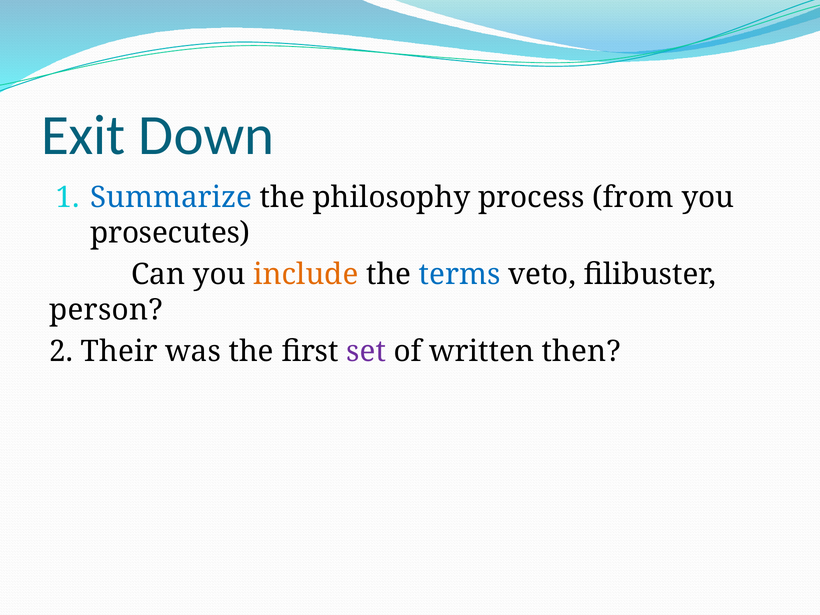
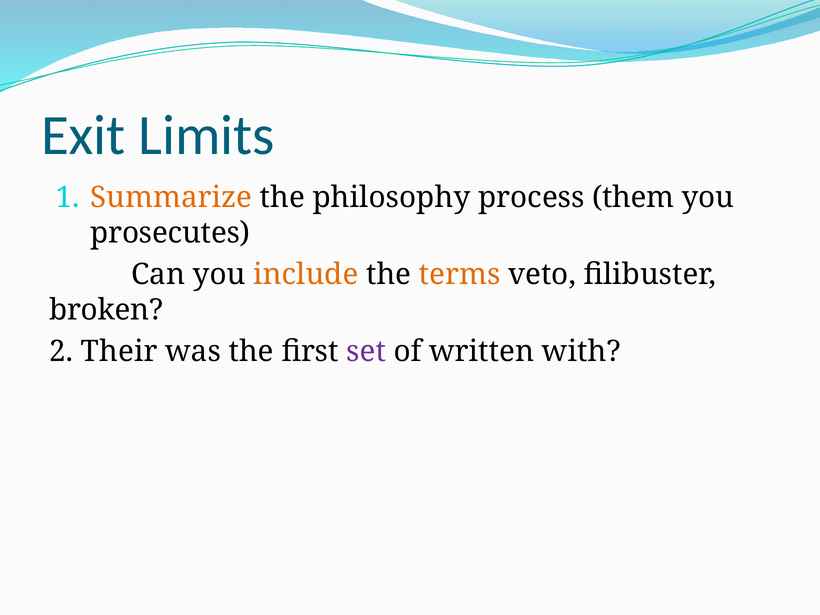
Down: Down -> Limits (206, 135)
Summarize colour: blue -> orange (171, 197)
from: from -> them (633, 197)
terms colour: blue -> orange (460, 274)
person: person -> broken (106, 310)
then: then -> with (581, 351)
